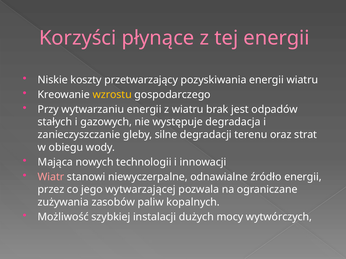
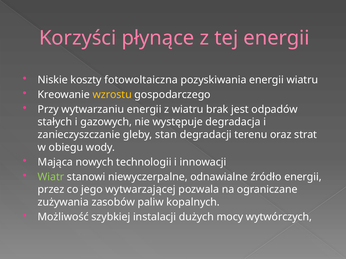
przetwarzający: przetwarzający -> fotowoltaiczna (141, 80)
silne: silne -> stan (166, 135)
Wiatr colour: pink -> light green (51, 177)
